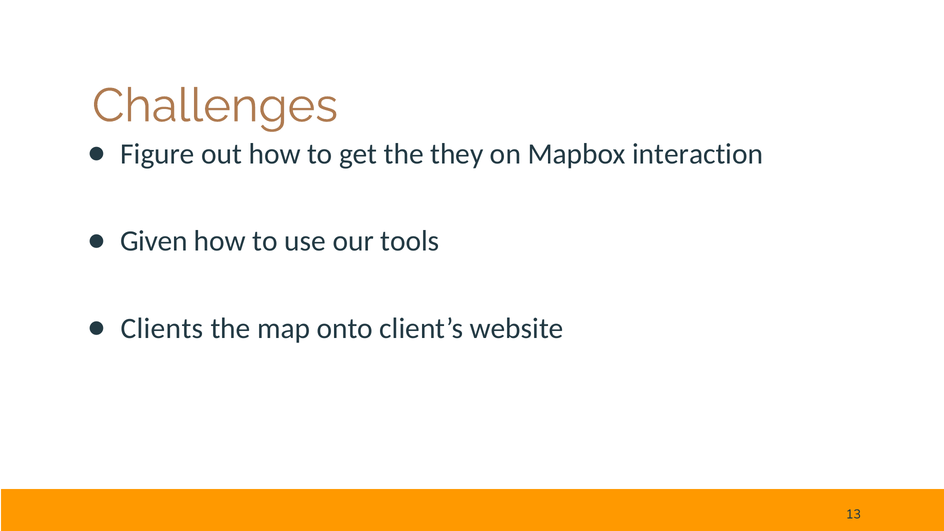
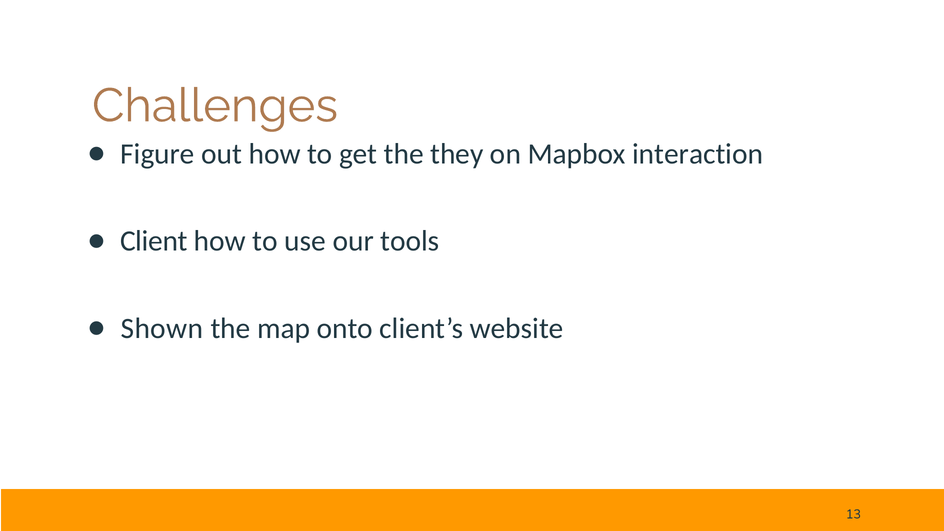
Given: Given -> Client (154, 241)
Clients: Clients -> Shown (162, 328)
